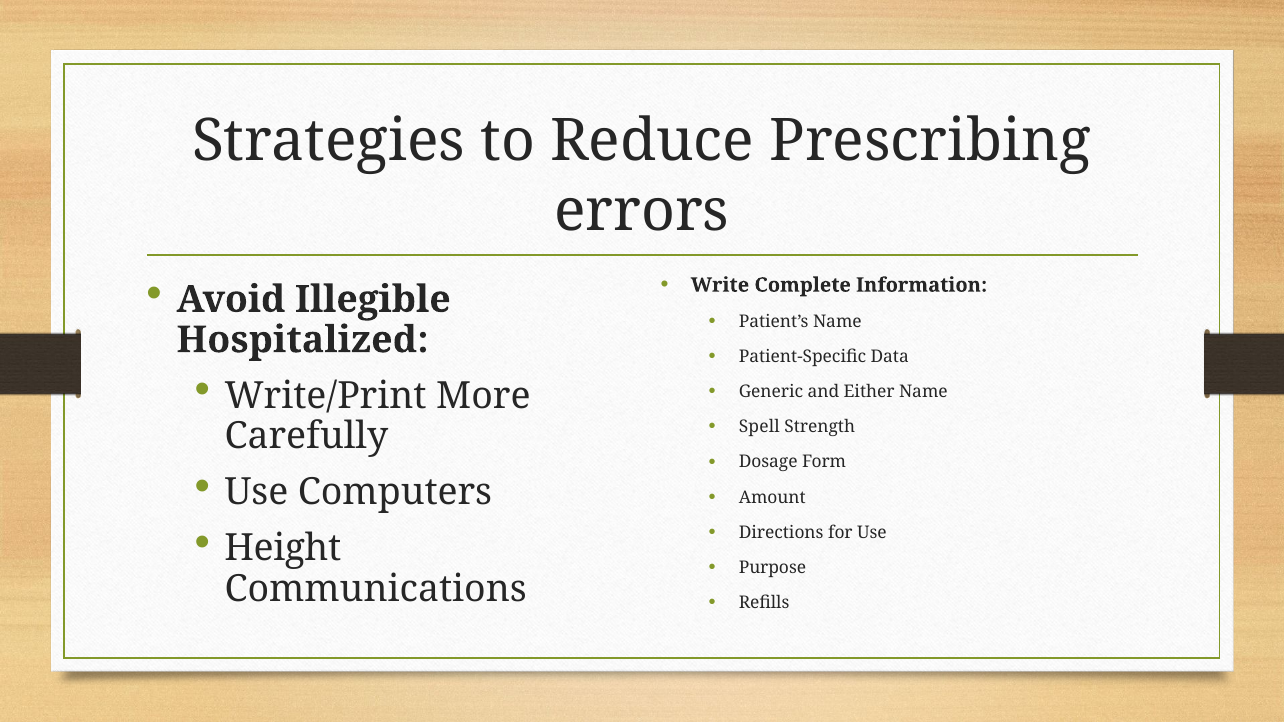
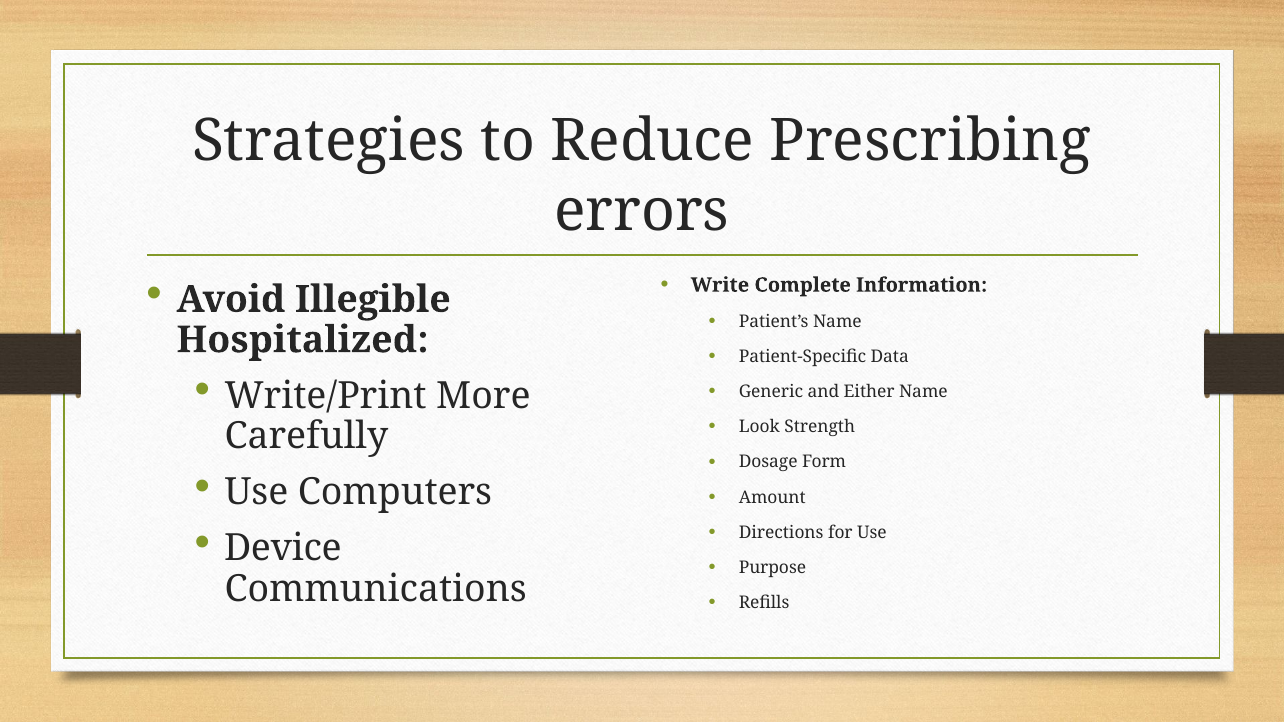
Spell: Spell -> Look (759, 427)
Height: Height -> Device (283, 549)
